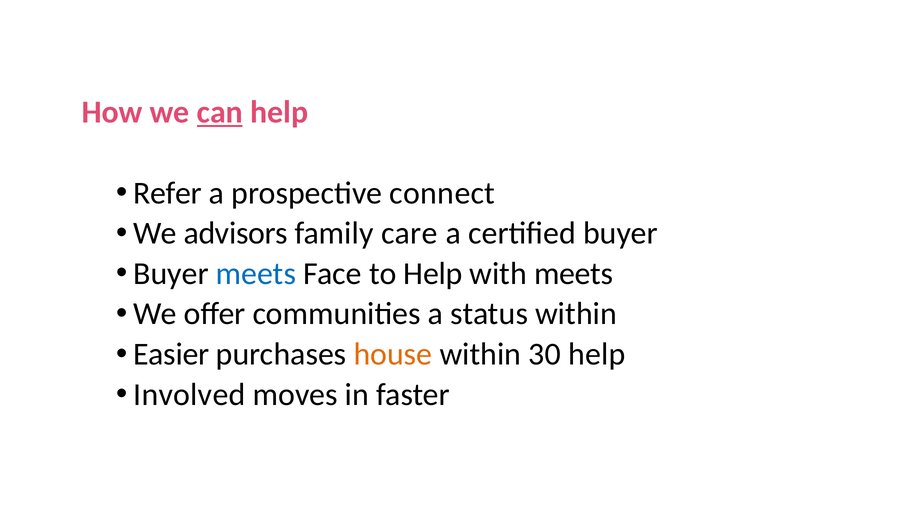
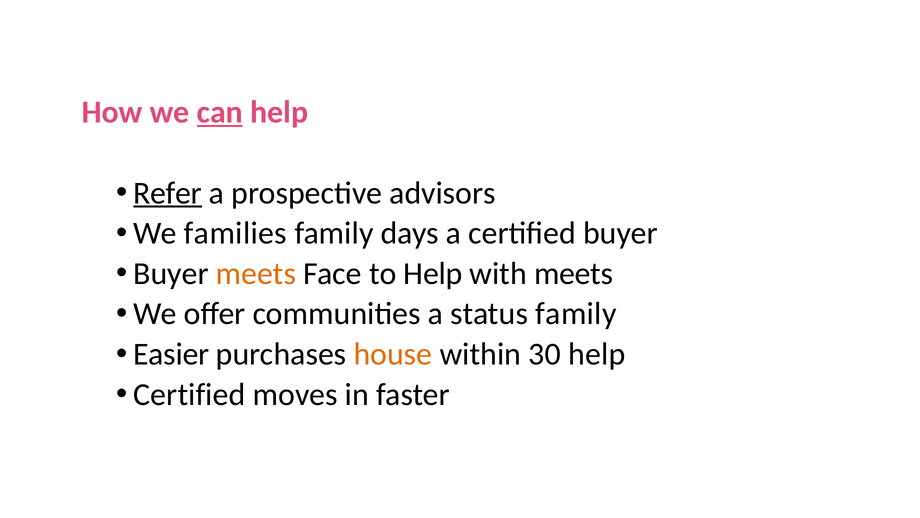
Refer underline: none -> present (168, 193)
connect: connect -> advisors (442, 193)
advisors: advisors -> families (235, 233)
care: care -> days (410, 233)
meets colour: blue -> orange (256, 273)
status within: within -> family (576, 314)
Involved: Involved -> Certified (189, 394)
